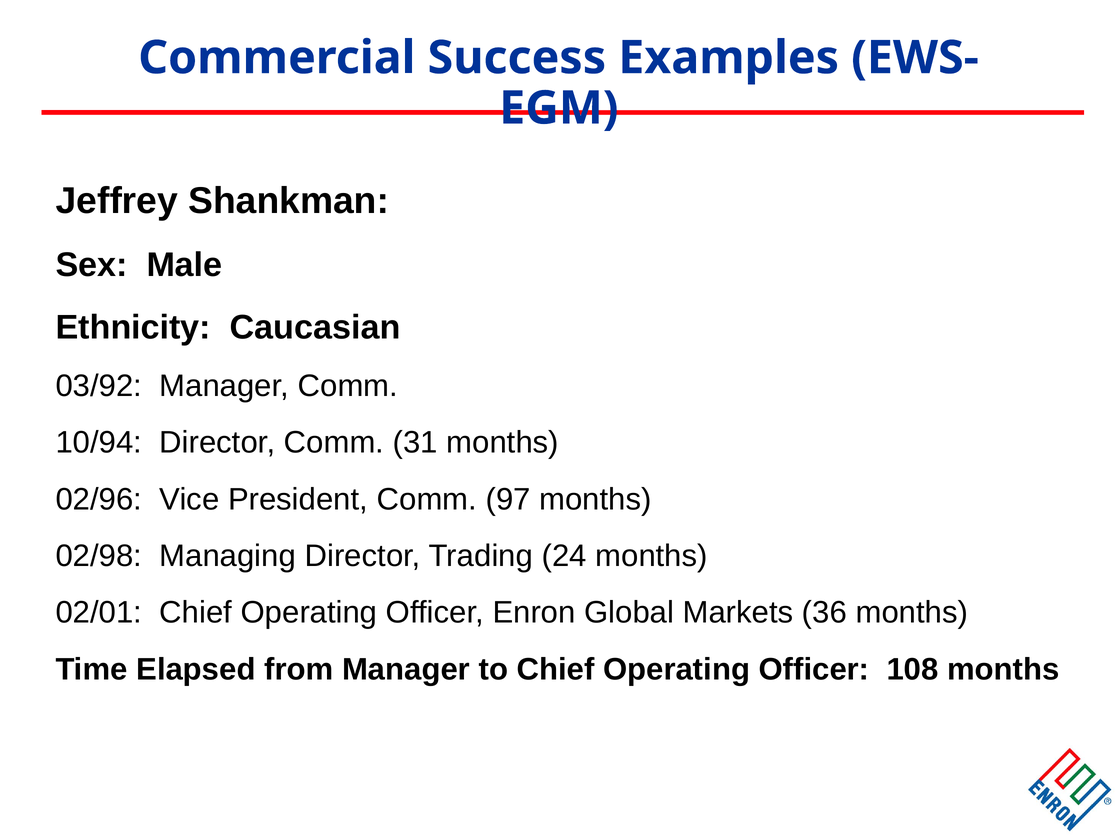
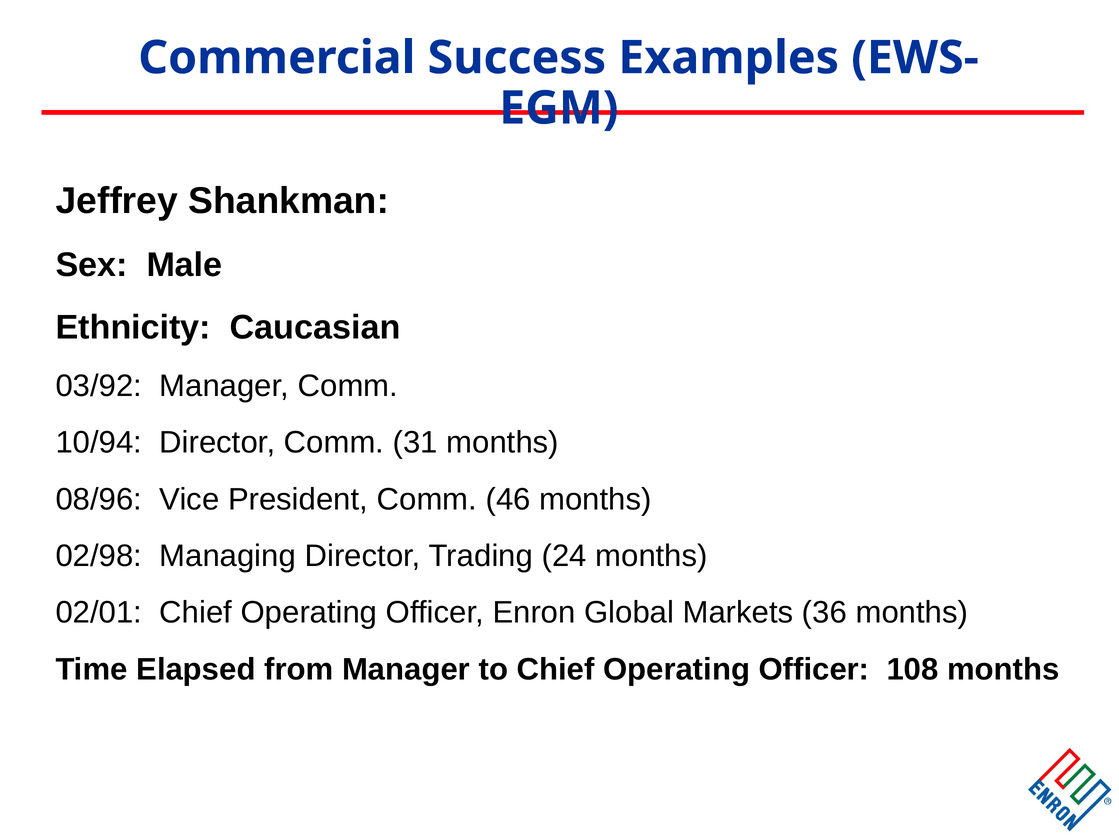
02/96: 02/96 -> 08/96 (99, 499)
97: 97 -> 46 (508, 499)
